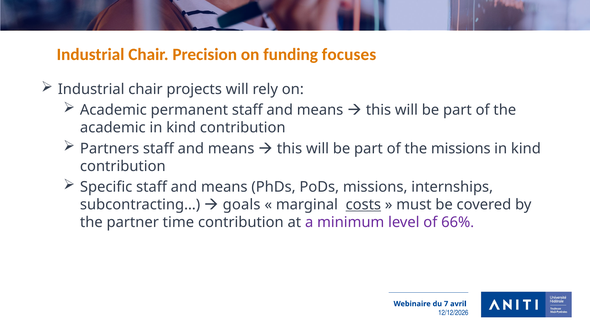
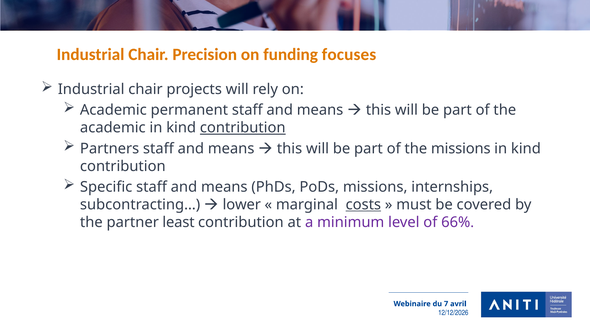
contribution underline: none -> present (243, 128)
goals: goals -> lower (242, 205)
time: time -> least (178, 222)
